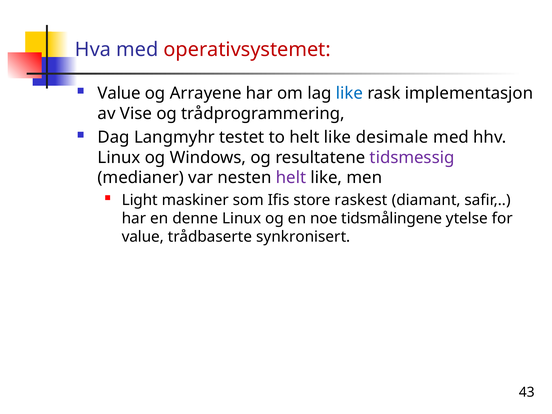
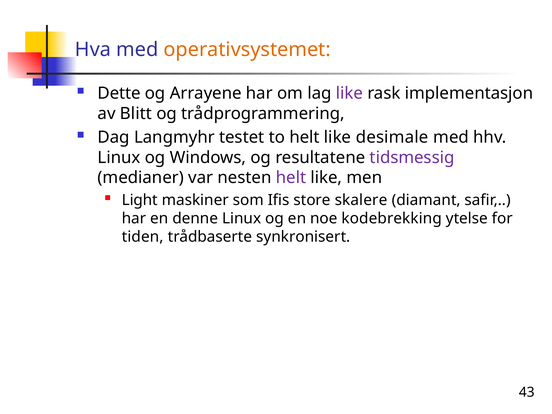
operativsystemet colour: red -> orange (247, 50)
Value: Value -> Dette (119, 93)
like colour: blue -> purple (349, 93)
Vise: Vise -> Blitt (136, 114)
raskest: raskest -> skalere (361, 200)
tidsmålingene: tidsmålingene -> kodebrekking (392, 218)
value: value -> tiden (143, 237)
